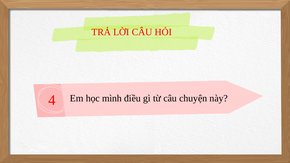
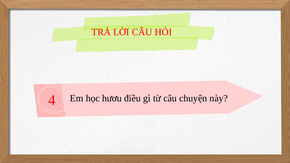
mình: mình -> hươu (112, 98)
